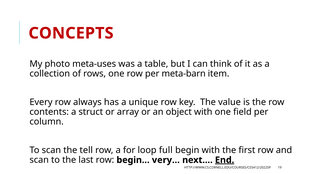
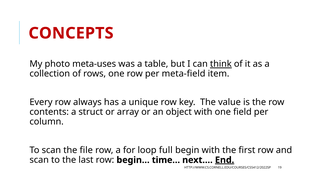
think underline: none -> present (221, 64)
meta-barn: meta-barn -> meta-field (184, 74)
tell: tell -> file (86, 151)
very…: very… -> time… (166, 160)
